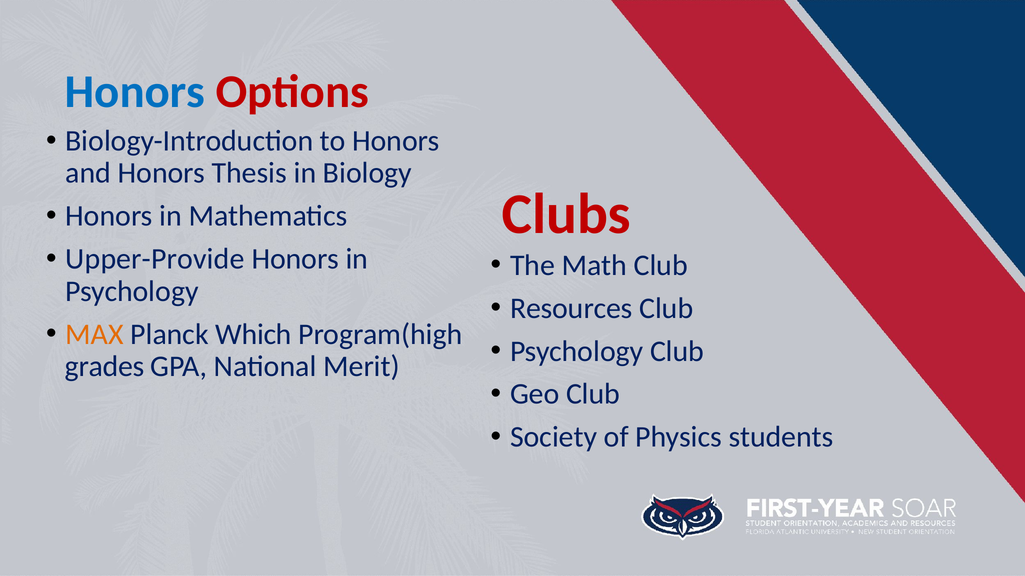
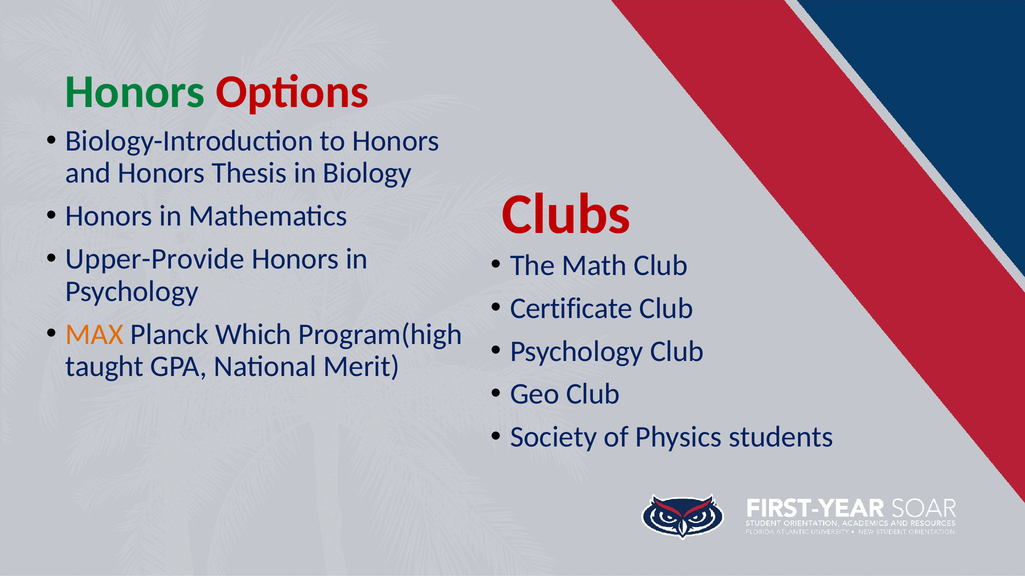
Honors colour: blue -> green (135, 92)
Resources: Resources -> Certificate (571, 309)
grades: grades -> taught (105, 367)
